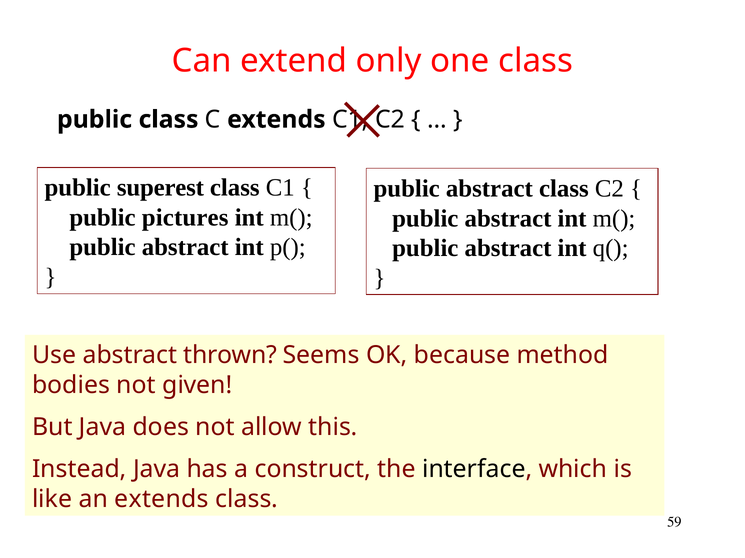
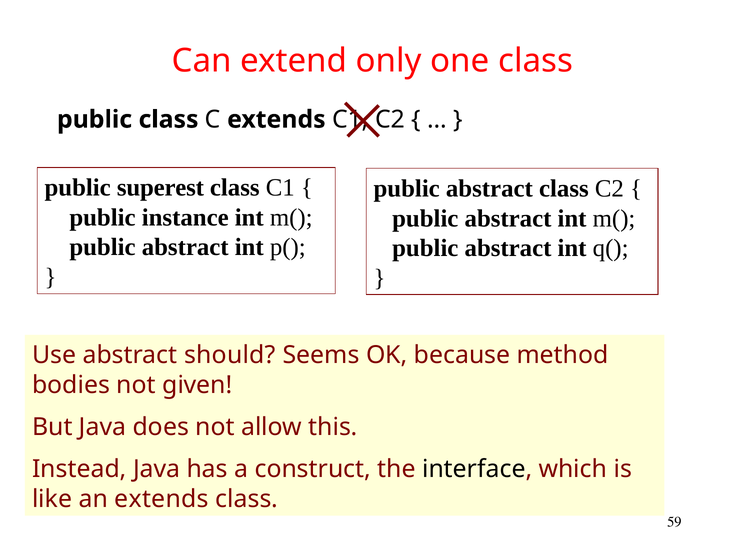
pictures: pictures -> instance (185, 218)
thrown: thrown -> should (230, 356)
